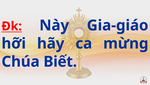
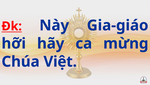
Biết: Biết -> Việt (60, 61)
